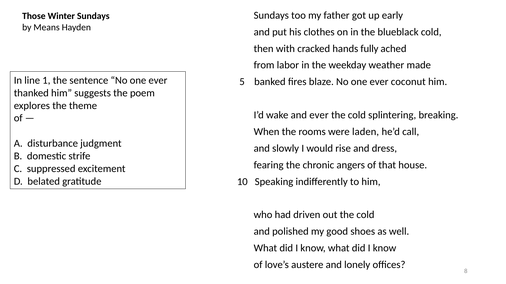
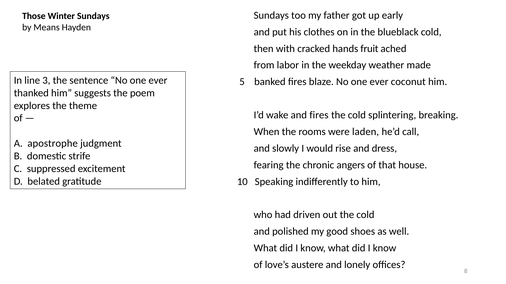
fully: fully -> fruit (369, 49)
1: 1 -> 3 (46, 80)
and ever: ever -> fires (319, 115)
disturbance: disturbance -> apostrophe (53, 144)
